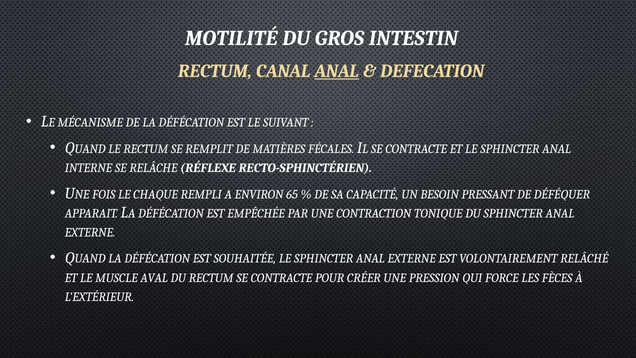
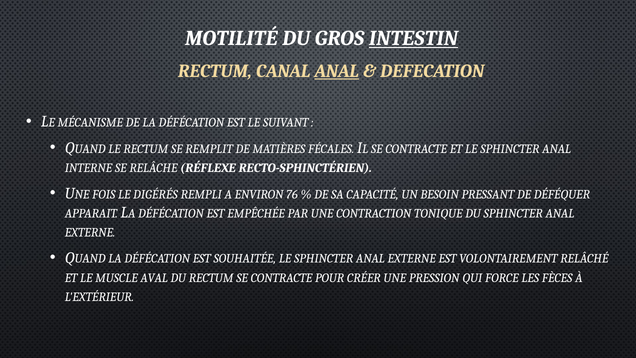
INTESTIN underline: none -> present (414, 38)
CHAQUE: CHAQUE -> DIGÉRÉS (155, 194)
65: 65 -> 76 (292, 194)
